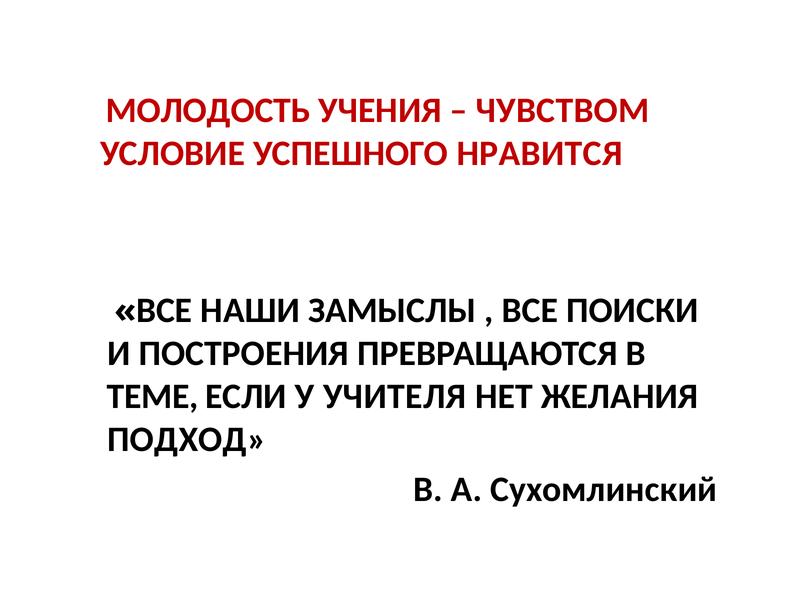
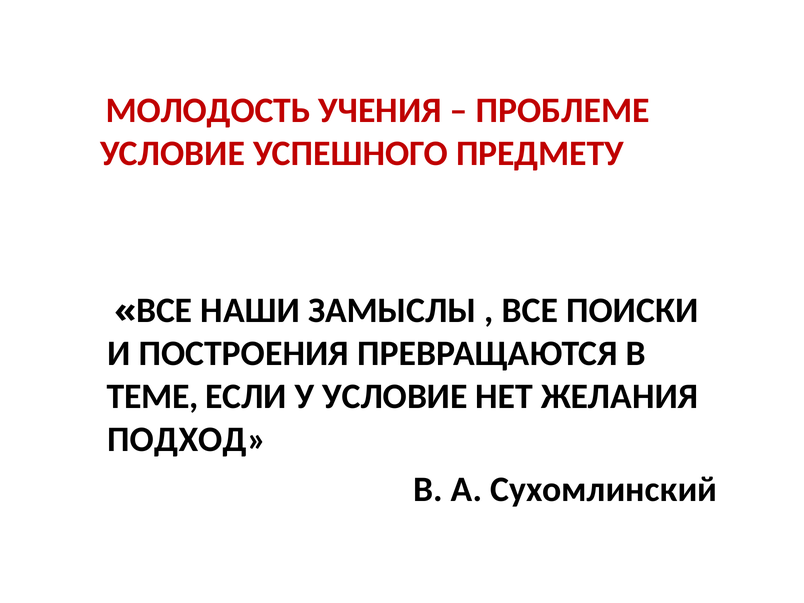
ЧУВСТВОМ: ЧУВСТВОМ -> ПРОБЛЕМЕ (563, 110)
НРАВИТСЯ: НРАВИТСЯ -> ПРЕДМЕТУ (540, 153)
У УЧИТЕЛЯ: УЧИТЕЛЯ -> УСЛОВИЕ (395, 396)
